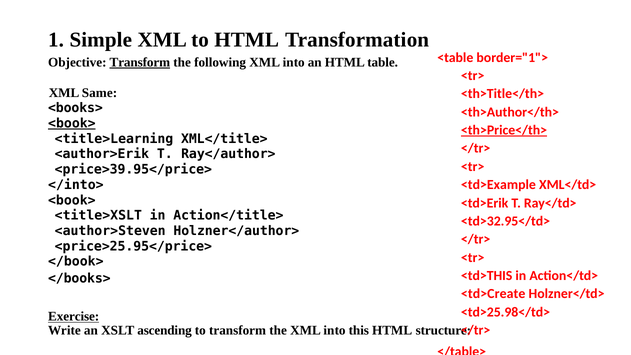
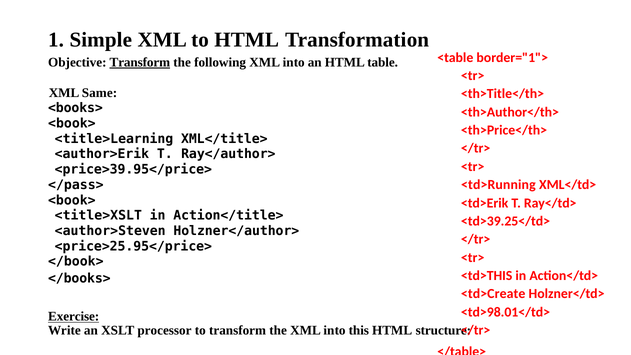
<book> underline: present -> none (72, 123)
<th>Price</th> underline: present -> none (504, 130)
</into>: </into> -> </pass> (76, 185)
<td>Example: <td>Example -> <td>Running (498, 185)
<td>32.95</td>: <td>32.95</td> -> <td>39.25</td> (506, 221)
<td>25.98</td>: <td>25.98</td> -> <td>98.01</td> (506, 312)
ascending: ascending -> processor (164, 330)
